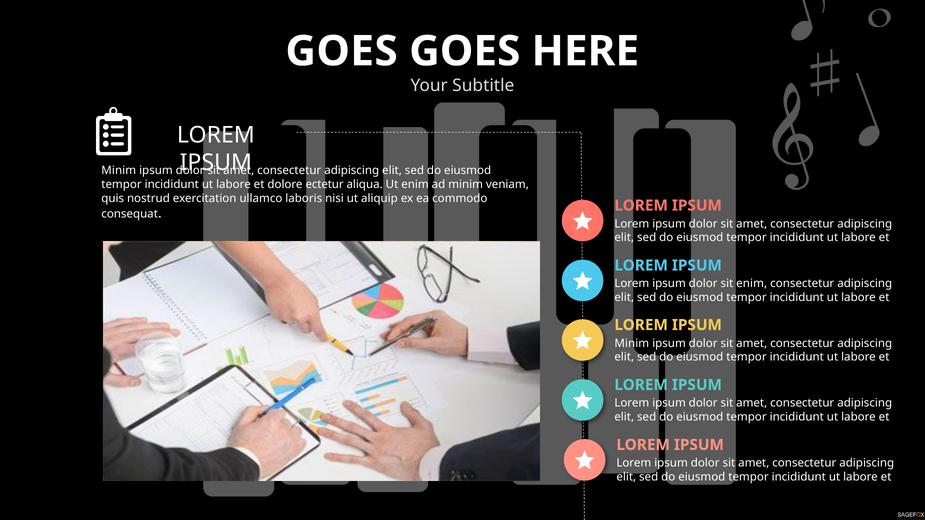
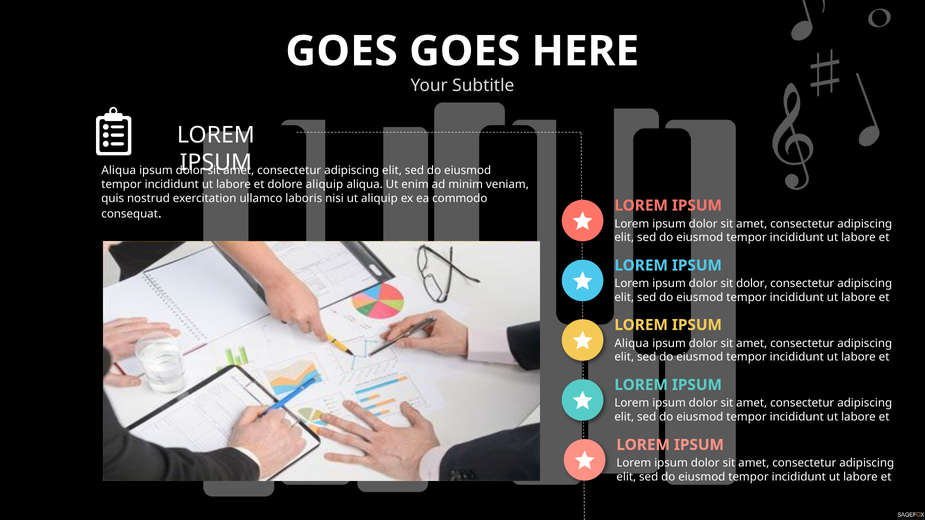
Minim: Minim -> Aliqua (119, 171)
dolore ectetur: ectetur -> aliquip (324, 185)
sit enim: enim -> dolor (752, 284)
Minim: Minim -> Aliqua (632, 343)
